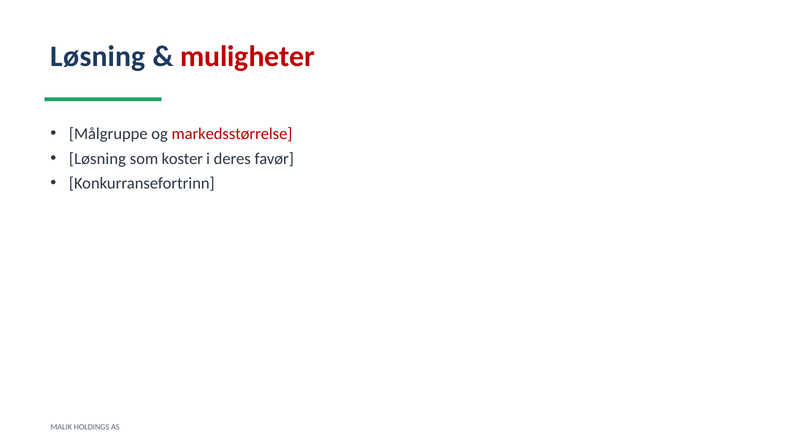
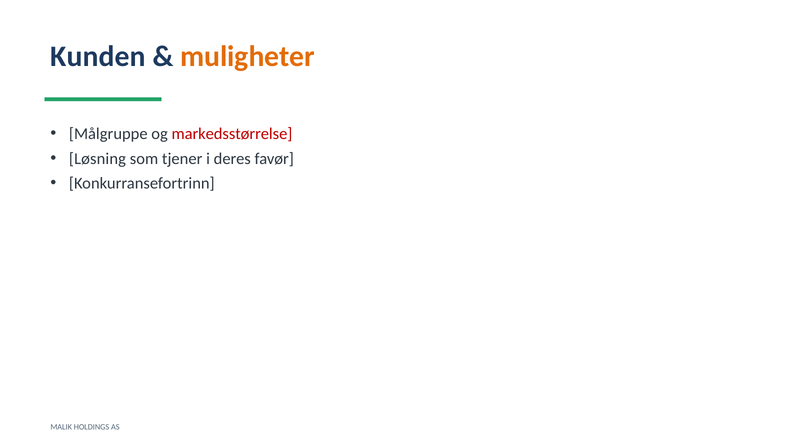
Løsning: Løsning -> Kunden (98, 57)
muligheter colour: red -> orange (247, 57)
koster: koster -> tjener (182, 159)
